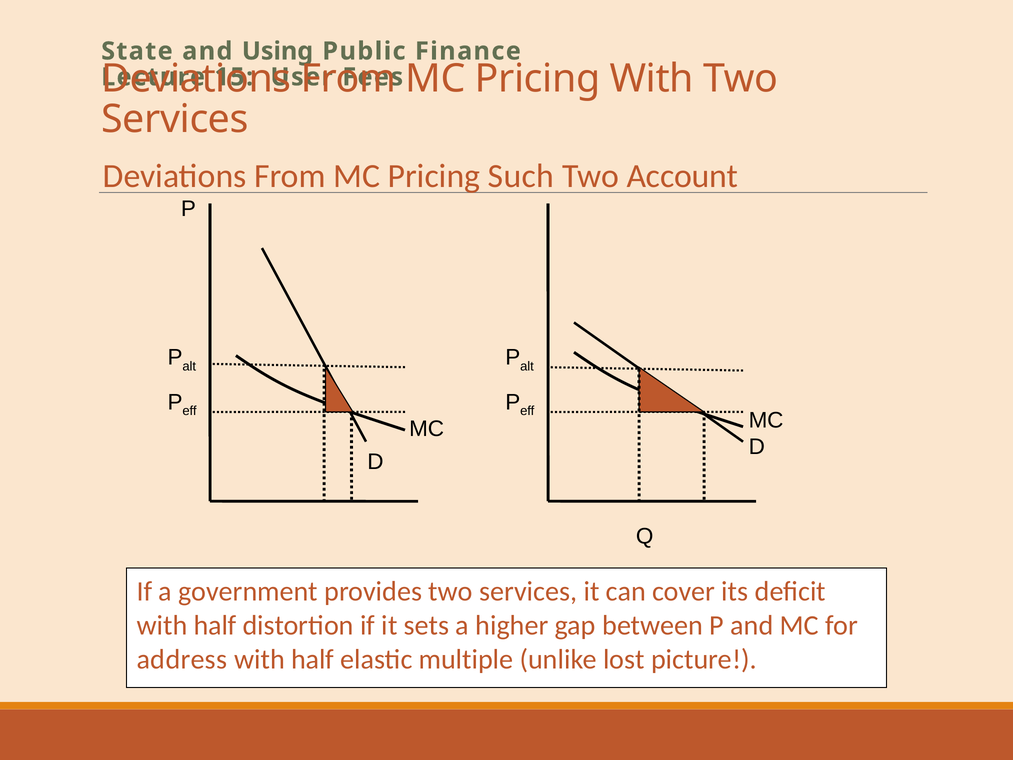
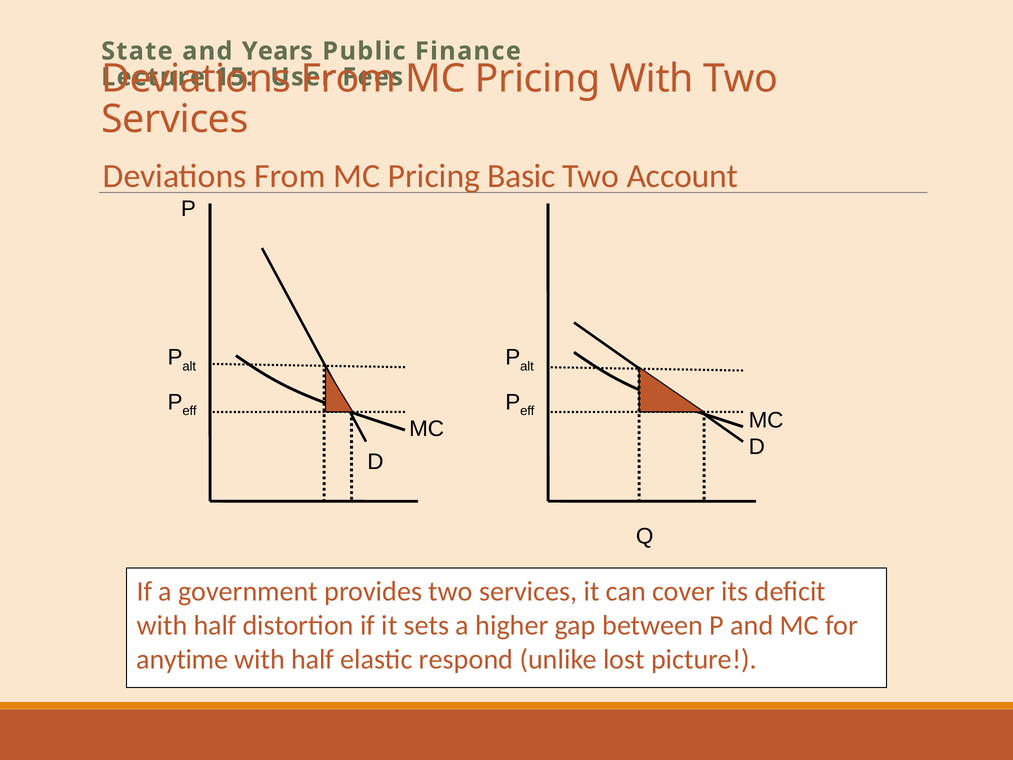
Using: Using -> Years (277, 51)
Such: Such -> Basic (521, 176)
address: address -> anytime (182, 659)
multiple: multiple -> respond (466, 659)
